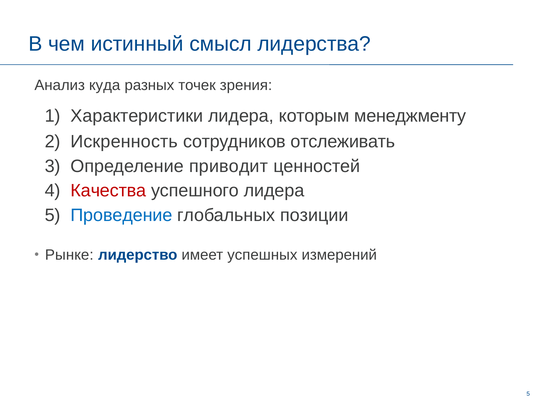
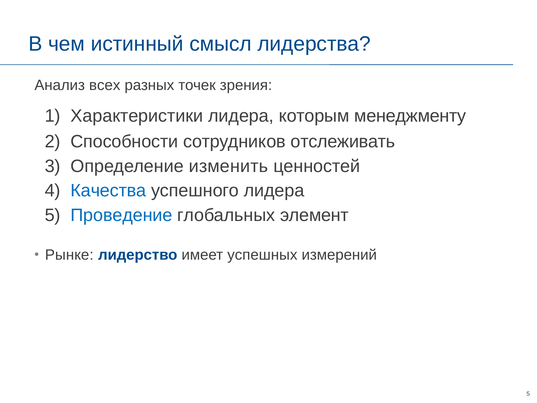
куда: куда -> всех (105, 85)
Искренность: Искренность -> Способности (124, 142)
приводит: приводит -> изменить (229, 166)
Качества colour: red -> blue (108, 191)
позиции: позиции -> элемент (314, 215)
